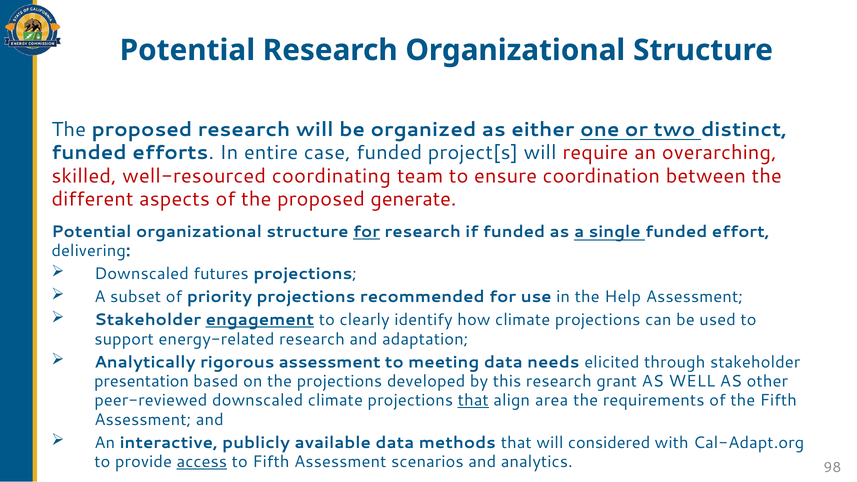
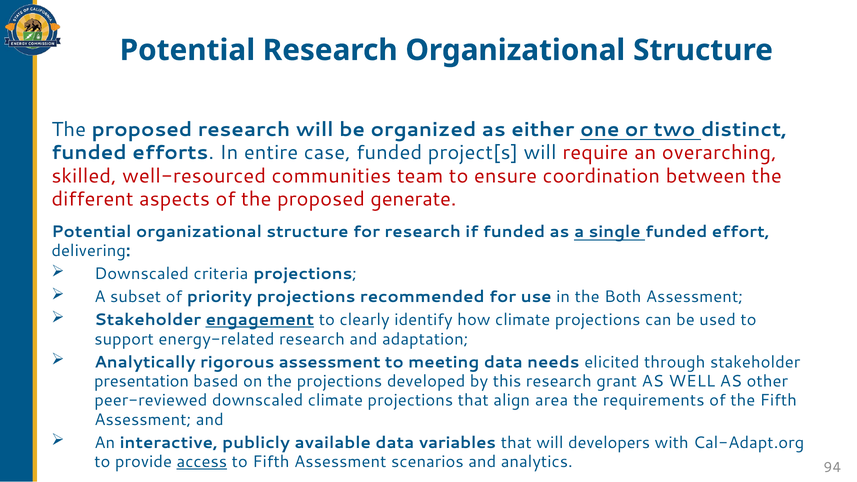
coordinating: coordinating -> communities (331, 176)
for underline: present -> none (367, 232)
futures: futures -> criteria (221, 274)
Help: Help -> Both (623, 297)
that underline: present -> none (473, 400)
methods: methods -> variables (457, 443)
considered: considered -> developers (609, 443)
98: 98 -> 94 (832, 468)
